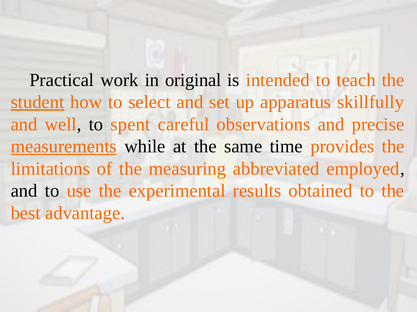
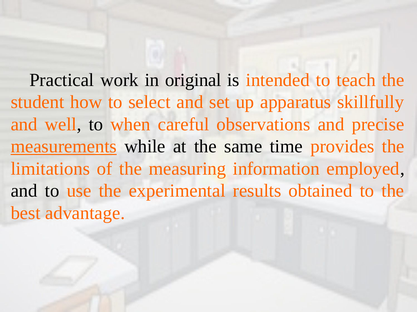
student underline: present -> none (37, 102)
spent: spent -> when (131, 125)
abbreviated: abbreviated -> information (276, 169)
